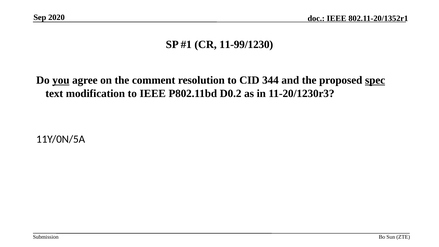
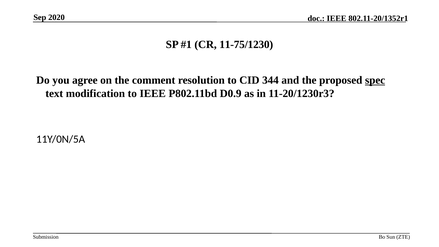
11-99/1230: 11-99/1230 -> 11-75/1230 (246, 45)
you underline: present -> none (61, 80)
D0.2: D0.2 -> D0.9 (231, 94)
